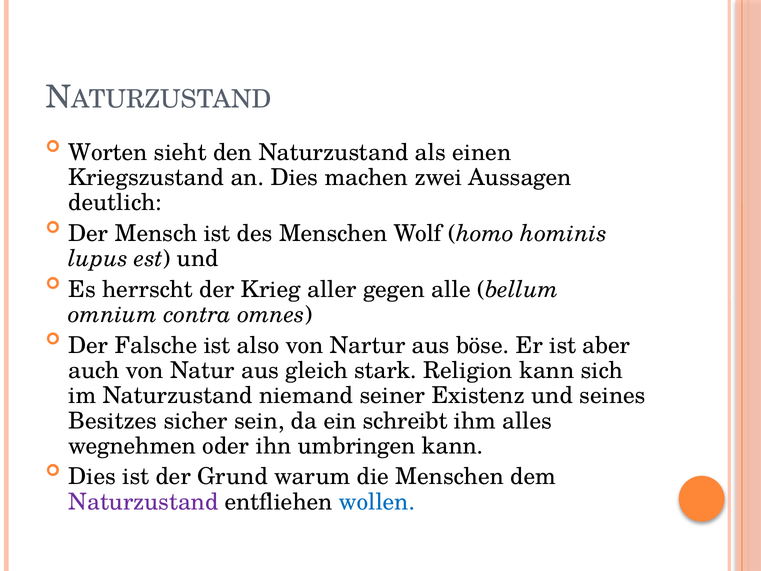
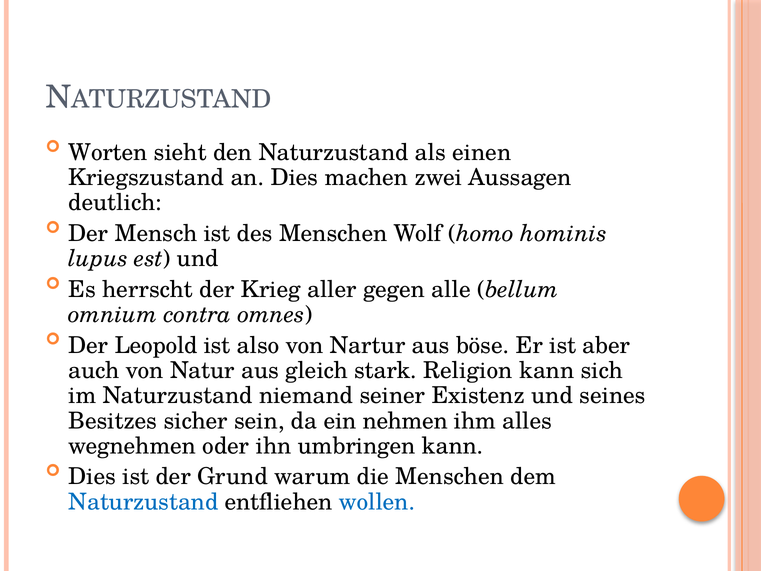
Falsche: Falsche -> Leopold (156, 345)
schreibt: schreibt -> nehmen (405, 421)
Naturzustand colour: purple -> blue (143, 502)
